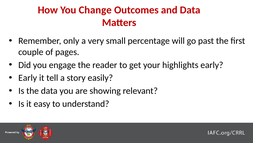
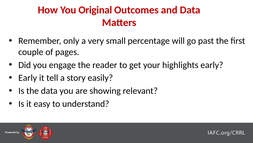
Change: Change -> Original (95, 10)
